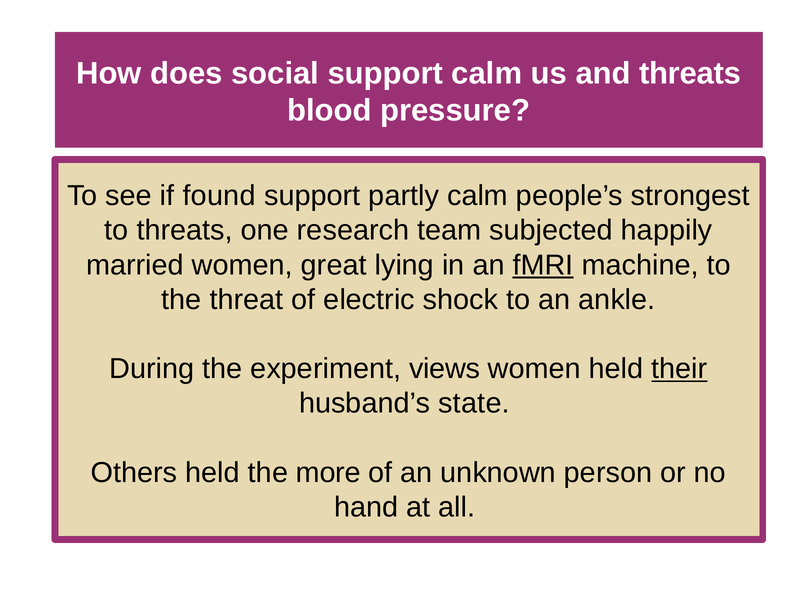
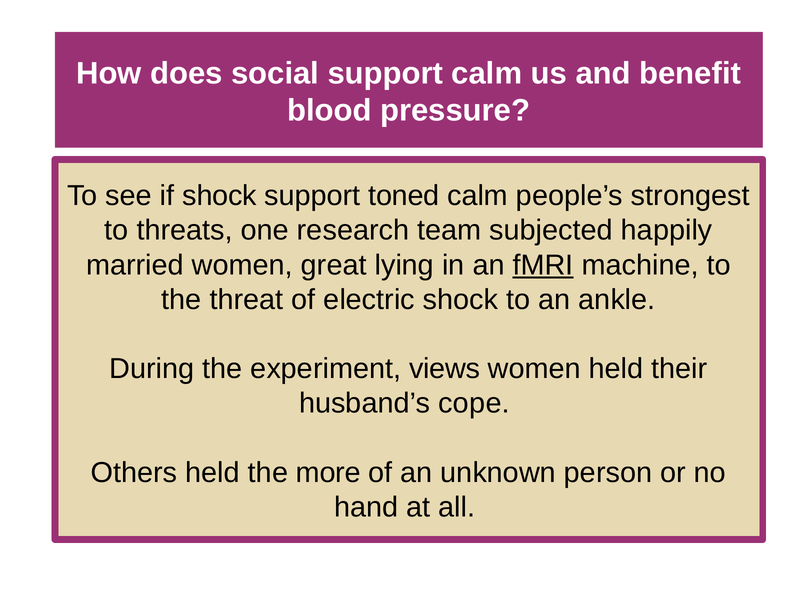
and threats: threats -> benefit (690, 73)
if found: found -> shock (219, 196)
partly: partly -> toned (404, 196)
their underline: present -> none (679, 369)
state: state -> cope (474, 404)
